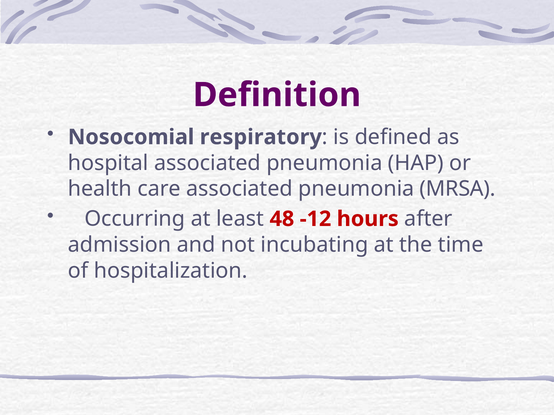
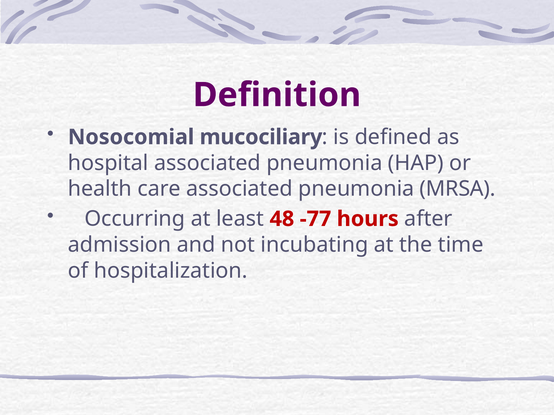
respiratory: respiratory -> mucociliary (261, 137)
-12: -12 -> -77 (316, 219)
